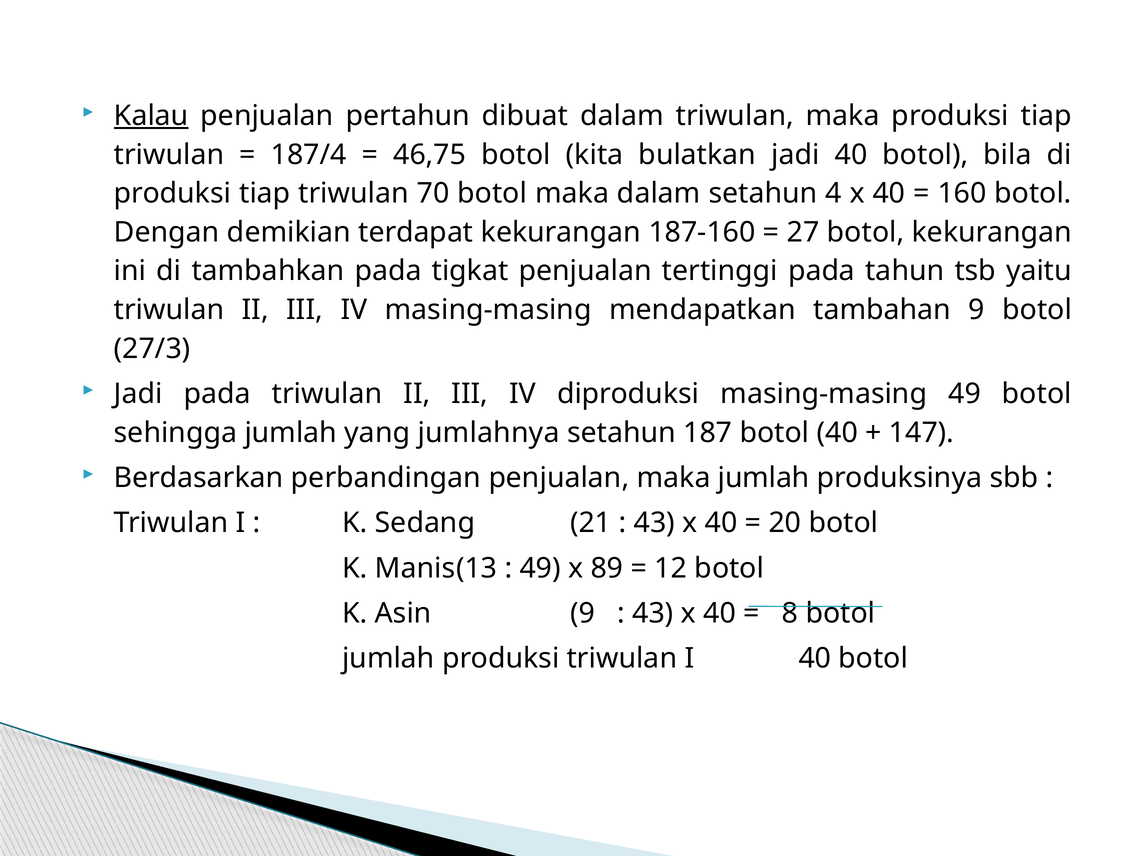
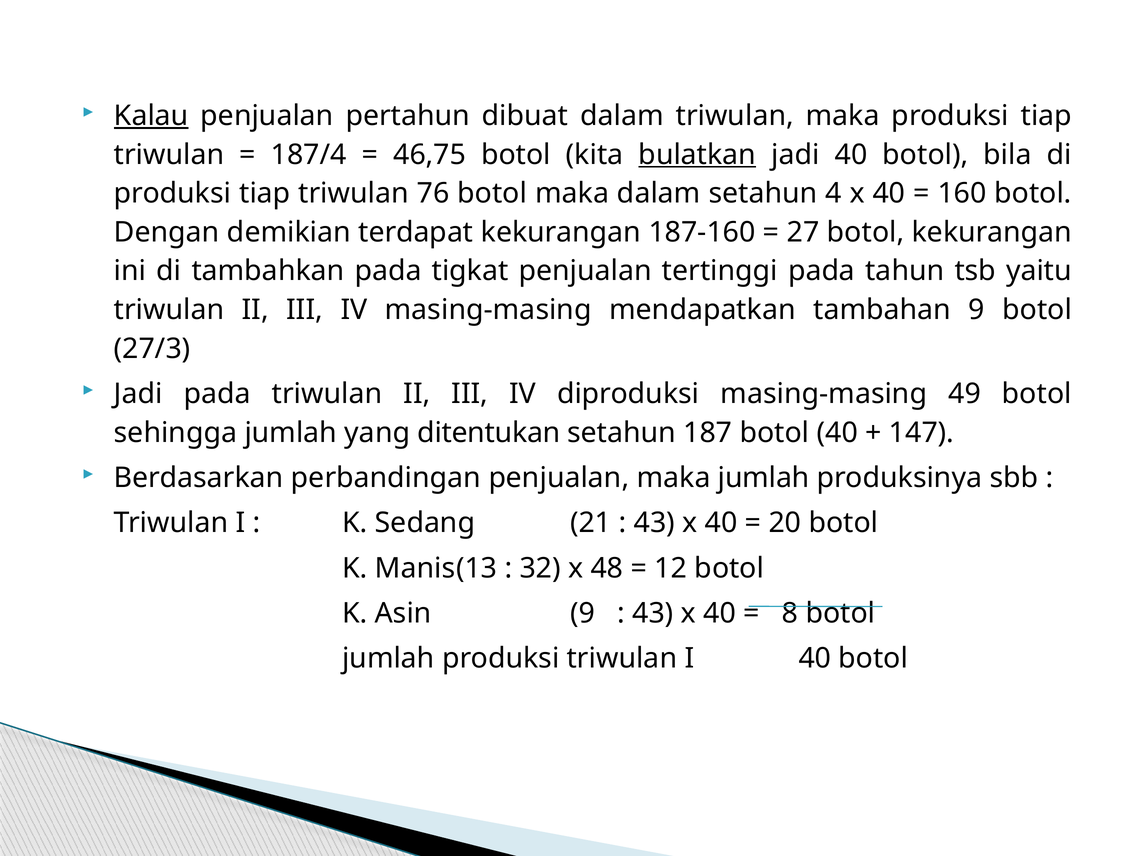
bulatkan underline: none -> present (697, 155)
70: 70 -> 76 (433, 193)
jumlahnya: jumlahnya -> ditentukan (489, 433)
49: 49 -> 32 (540, 568)
89: 89 -> 48 (607, 568)
